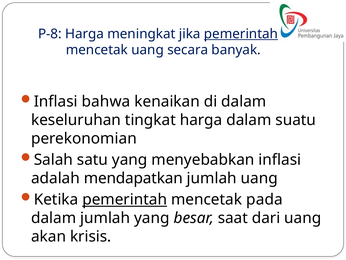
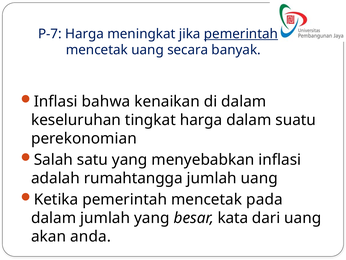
P-8: P-8 -> P-7 (50, 34)
mendapatkan: mendapatkan -> rumahtangga (133, 178)
pemerintah underline: present -> none (125, 199)
saat: saat -> kata (233, 218)
krisis: krisis -> anda (91, 236)
